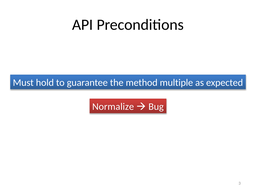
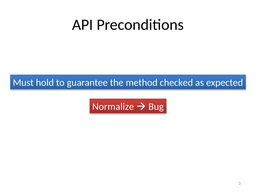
multiple: multiple -> checked (176, 83)
